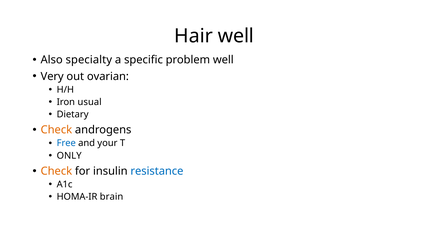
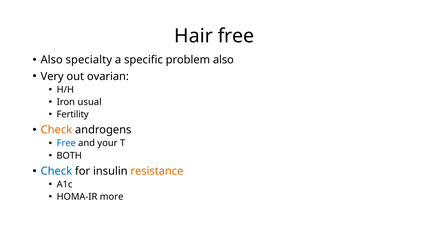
Hair well: well -> free (236, 36)
problem well: well -> also (223, 60)
Dietary: Dietary -> Fertility (73, 114)
ONLY: ONLY -> BOTH (69, 155)
Check colour: orange -> blue (56, 171)
resistance colour: blue -> orange (157, 171)
brain: brain -> more (112, 197)
